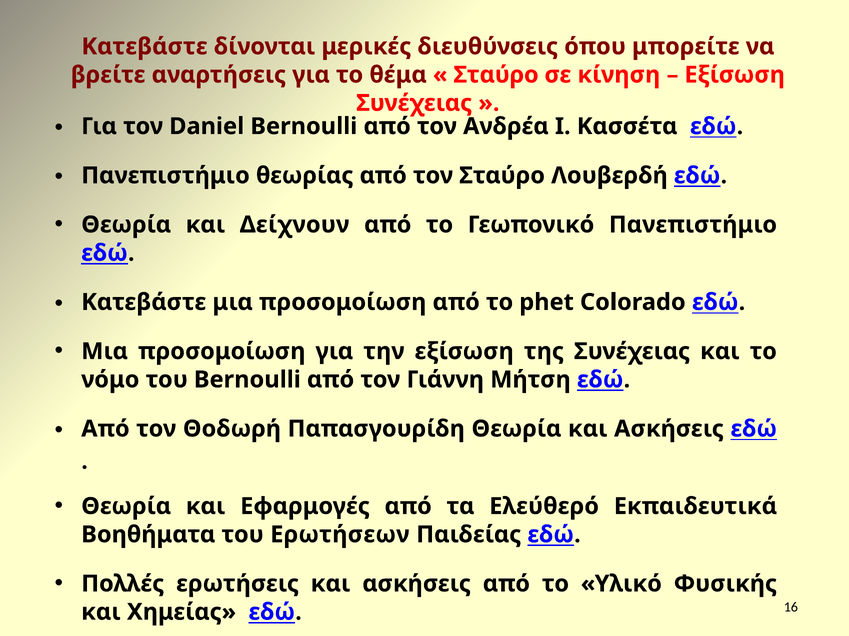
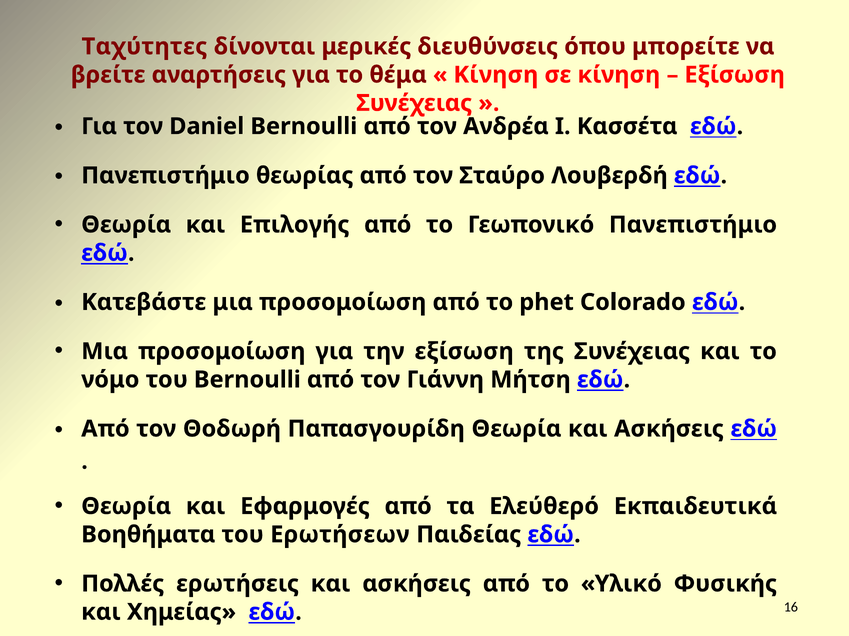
Κατεβάστε: Κατεβάστε -> Ταχύτητες (144, 47)
Σταύρο: Σταύρο -> Κίνηση (496, 75)
Δείχνουν: Δείχνουν -> Επιλογής (295, 225)
